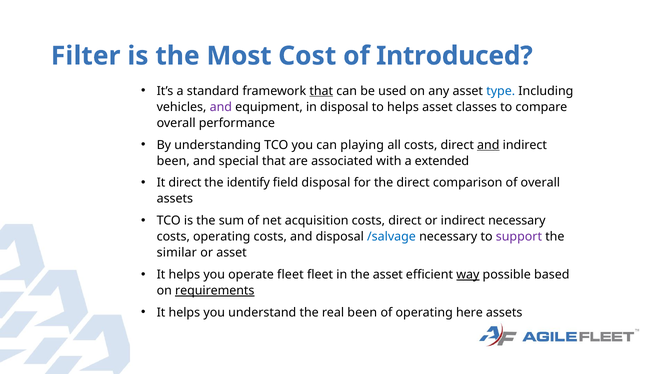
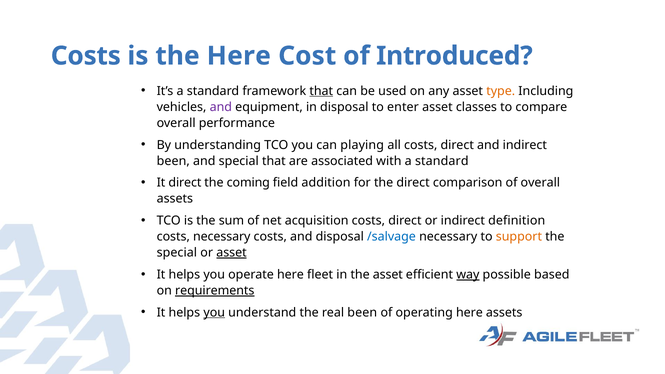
Filter: Filter -> Costs (86, 56)
the Most: Most -> Here (239, 56)
type colour: blue -> orange (501, 91)
to helps: helps -> enter (403, 107)
and underline: present -> none (488, 145)
with a extended: extended -> standard (442, 161)
identify: identify -> coming (248, 183)
field disposal: disposal -> addition (326, 183)
indirect necessary: necessary -> definition (517, 221)
costs operating: operating -> necessary (222, 237)
support colour: purple -> orange (519, 237)
similar: similar -> special (177, 253)
asset underline: none -> present (231, 253)
operate fleet: fleet -> here (290, 275)
you underline: none -> present (214, 313)
